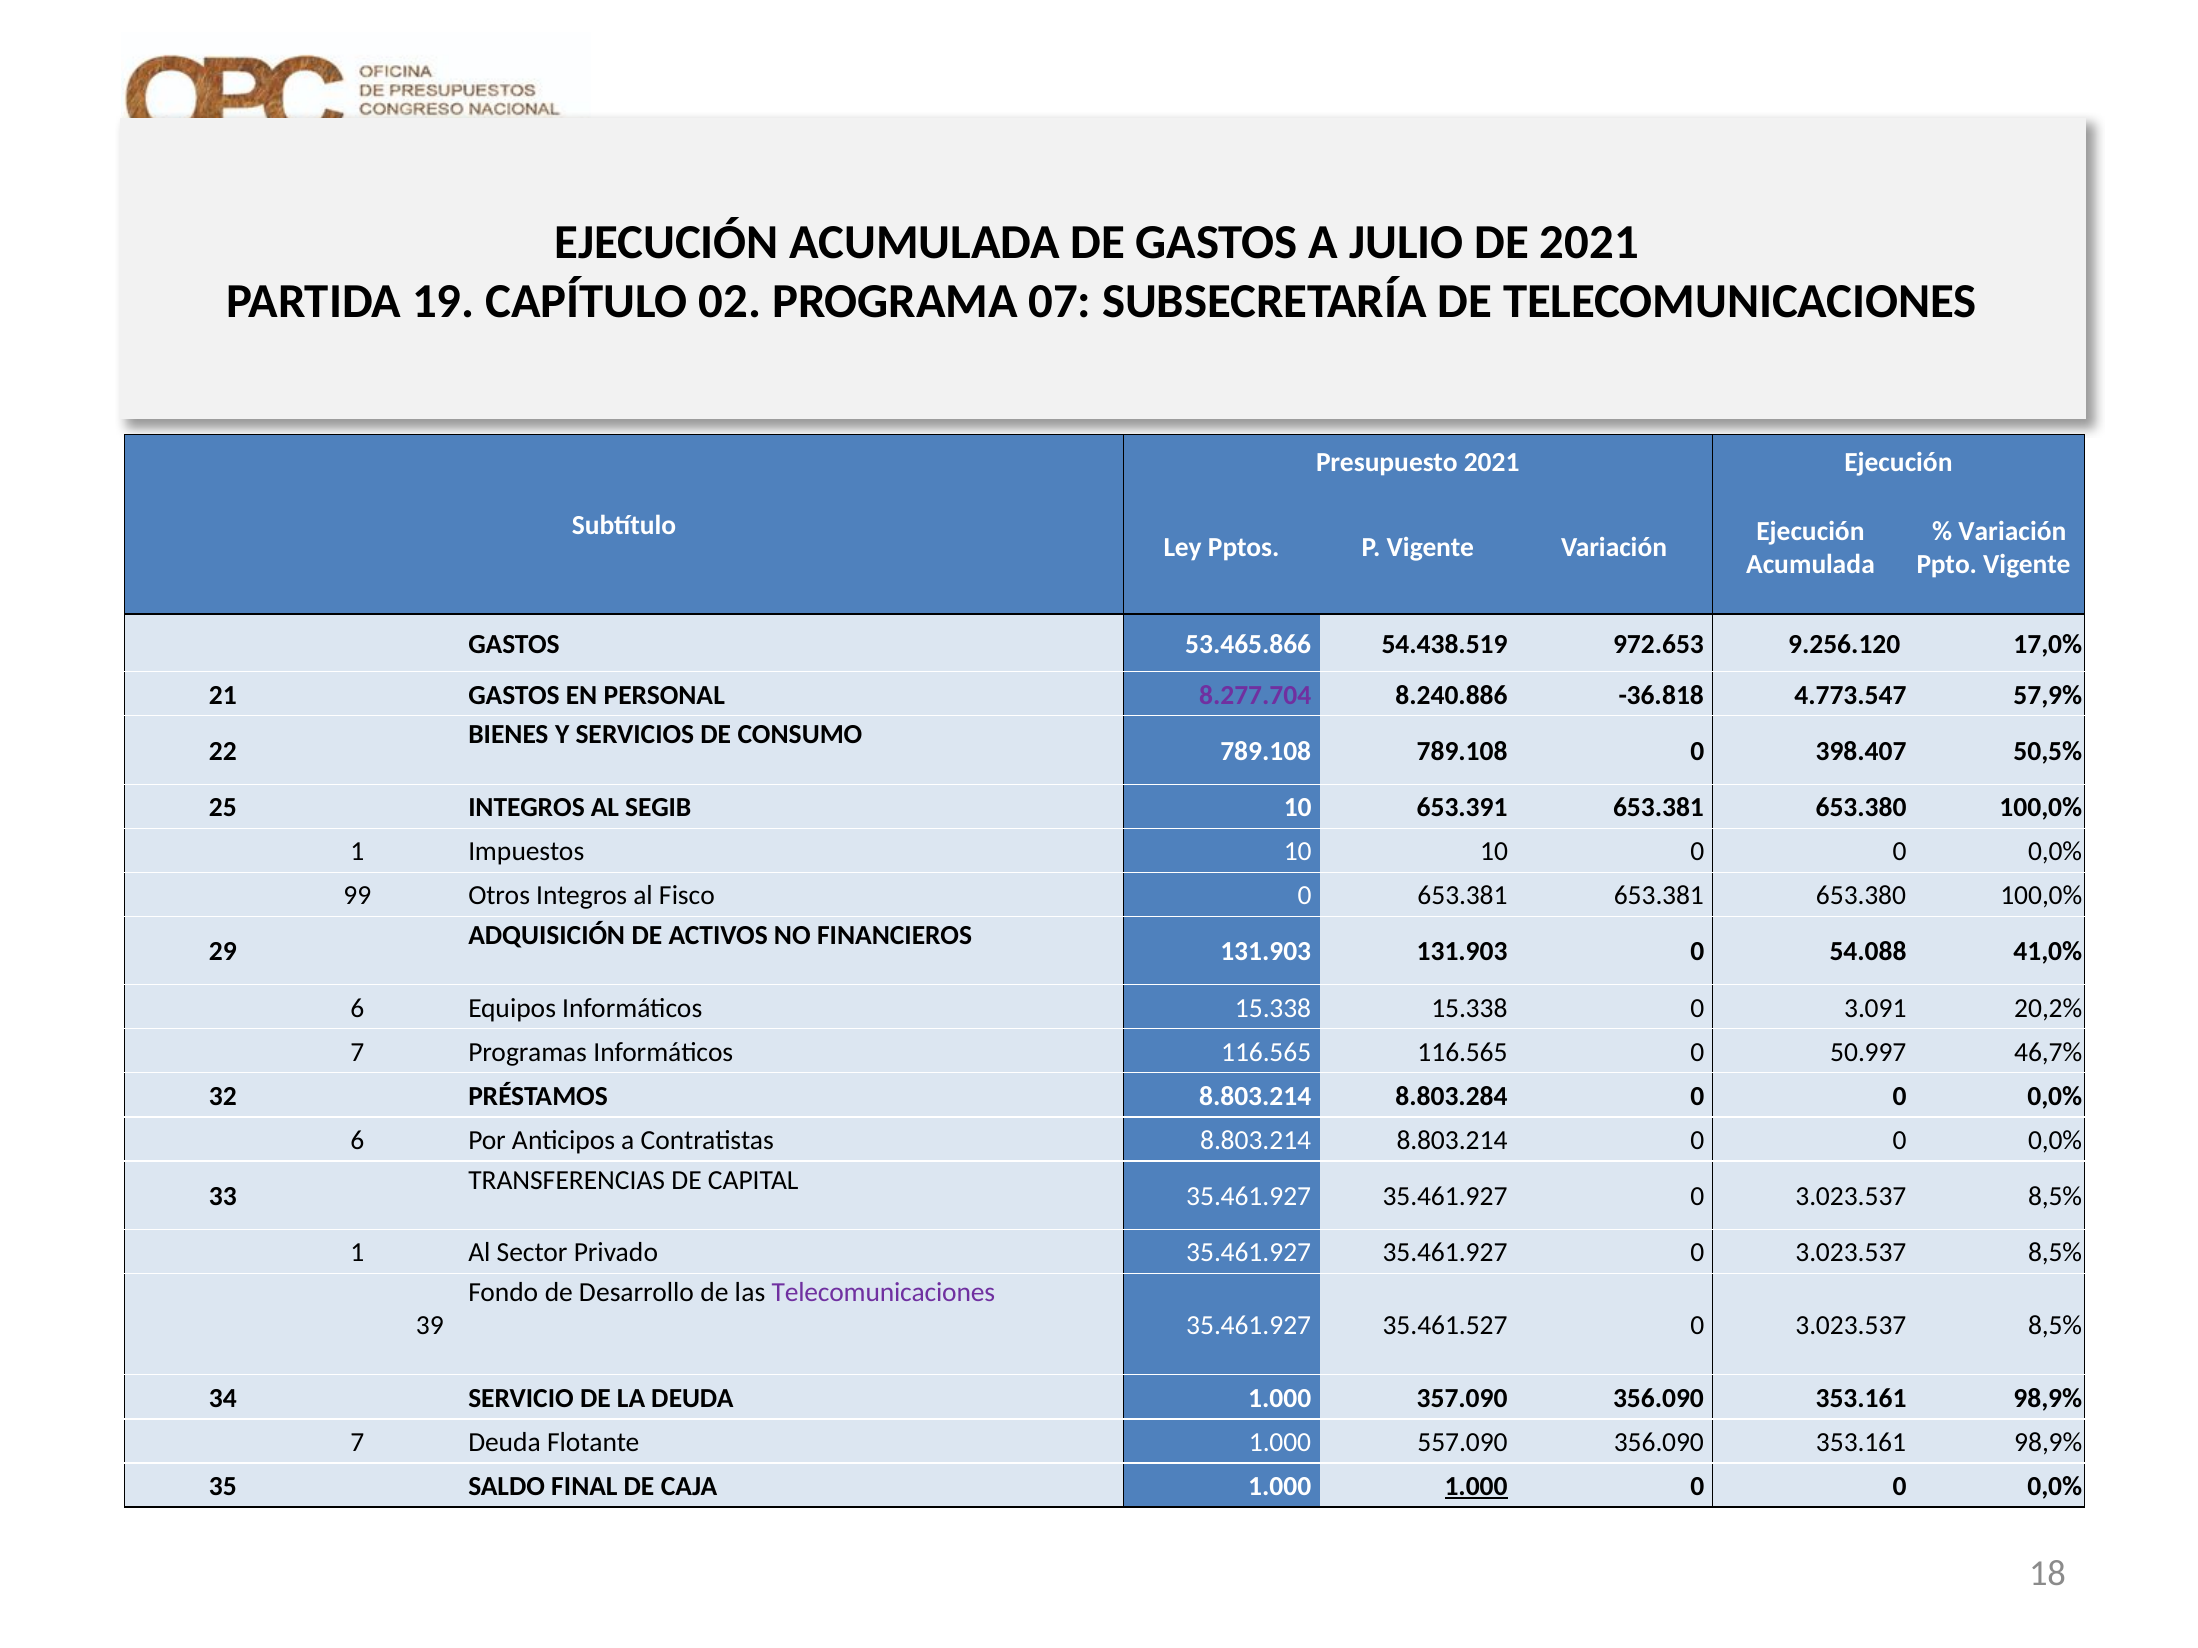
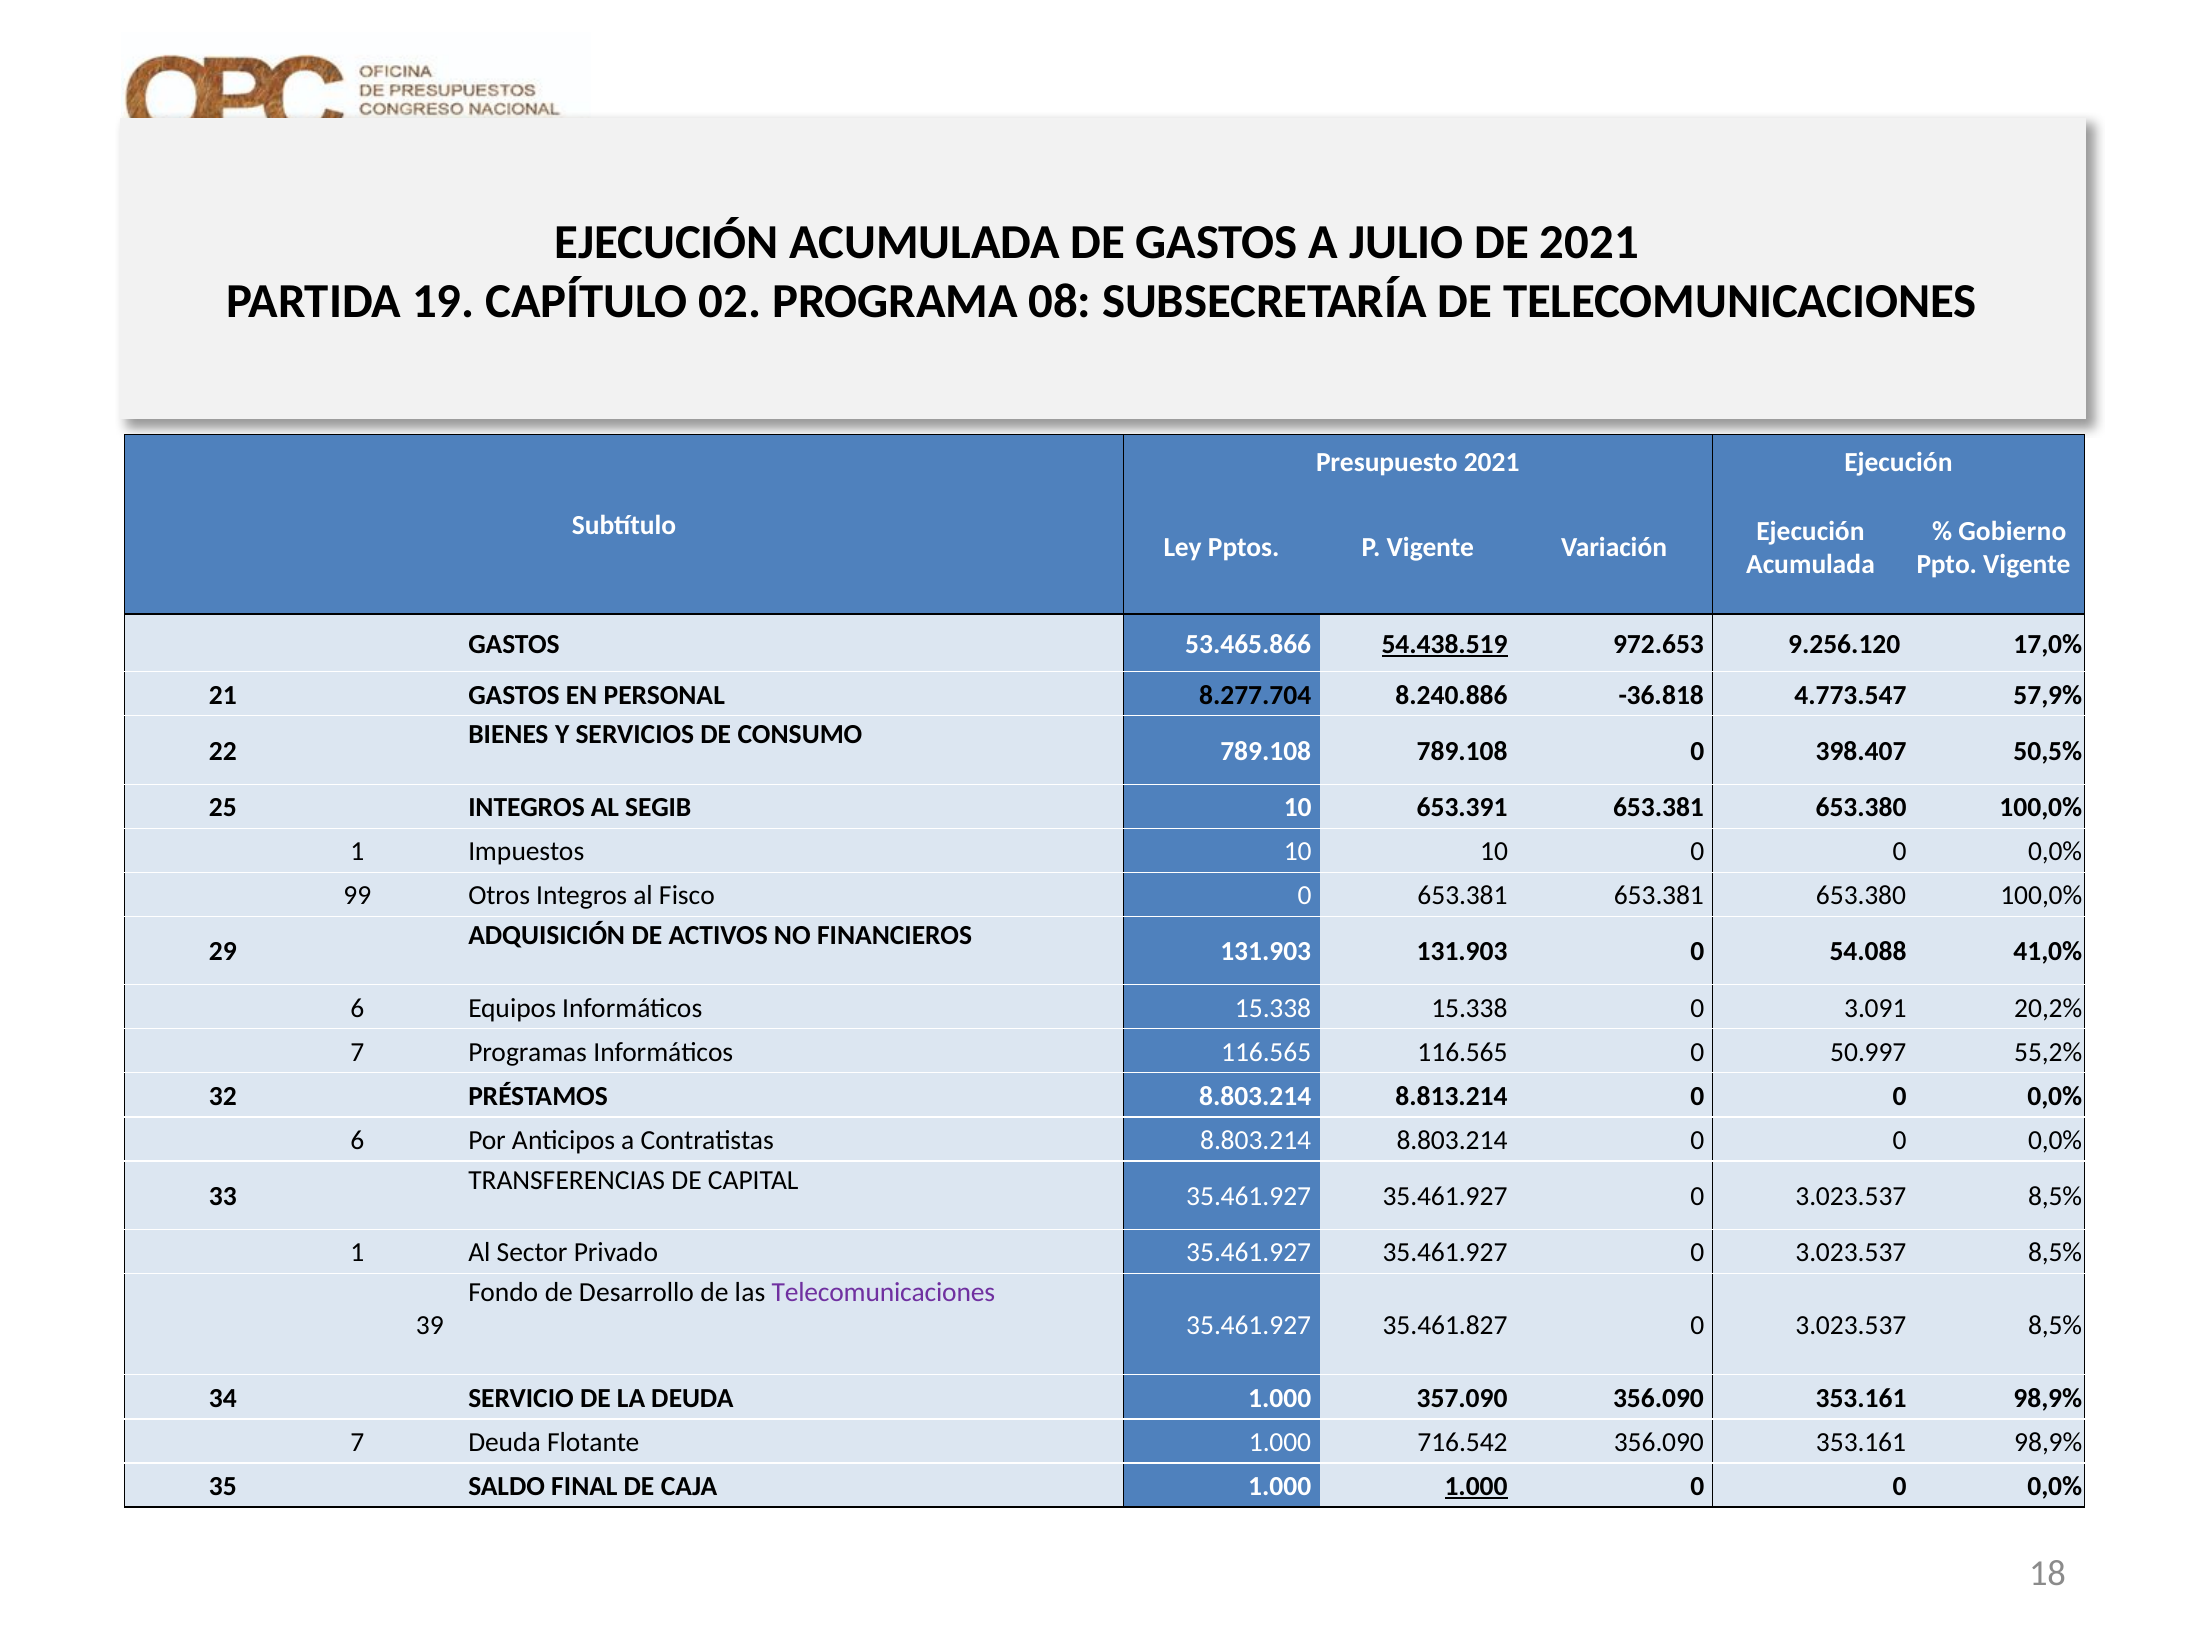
07: 07 -> 08 (1060, 301)
Variación: Variación -> Gobierno (2012, 531)
54.438.519 underline: none -> present (1445, 644)
8.277.704 colour: purple -> black (1255, 695)
46,7%: 46,7% -> 55,2% (2048, 1052)
8.803.284: 8.803.284 -> 8.813.214 (1452, 1096)
35.461.527: 35.461.527 -> 35.461.827 (1445, 1326)
557.090: 557.090 -> 716.542 (1463, 1443)
